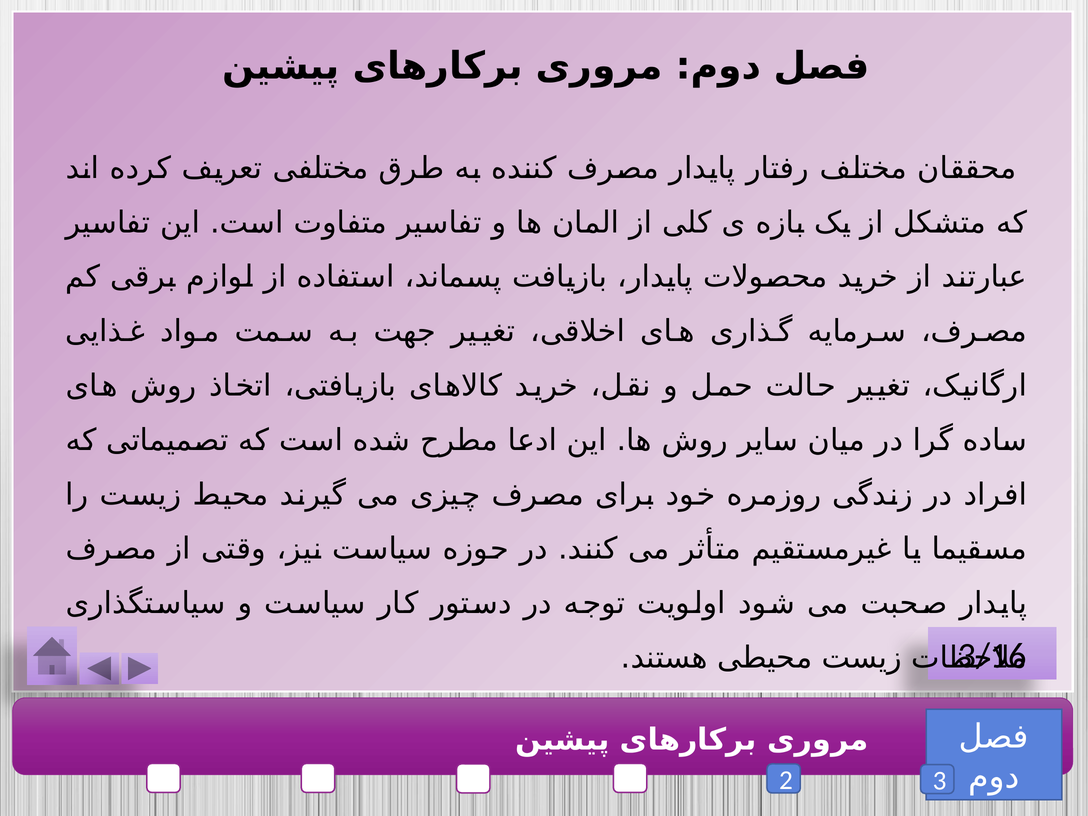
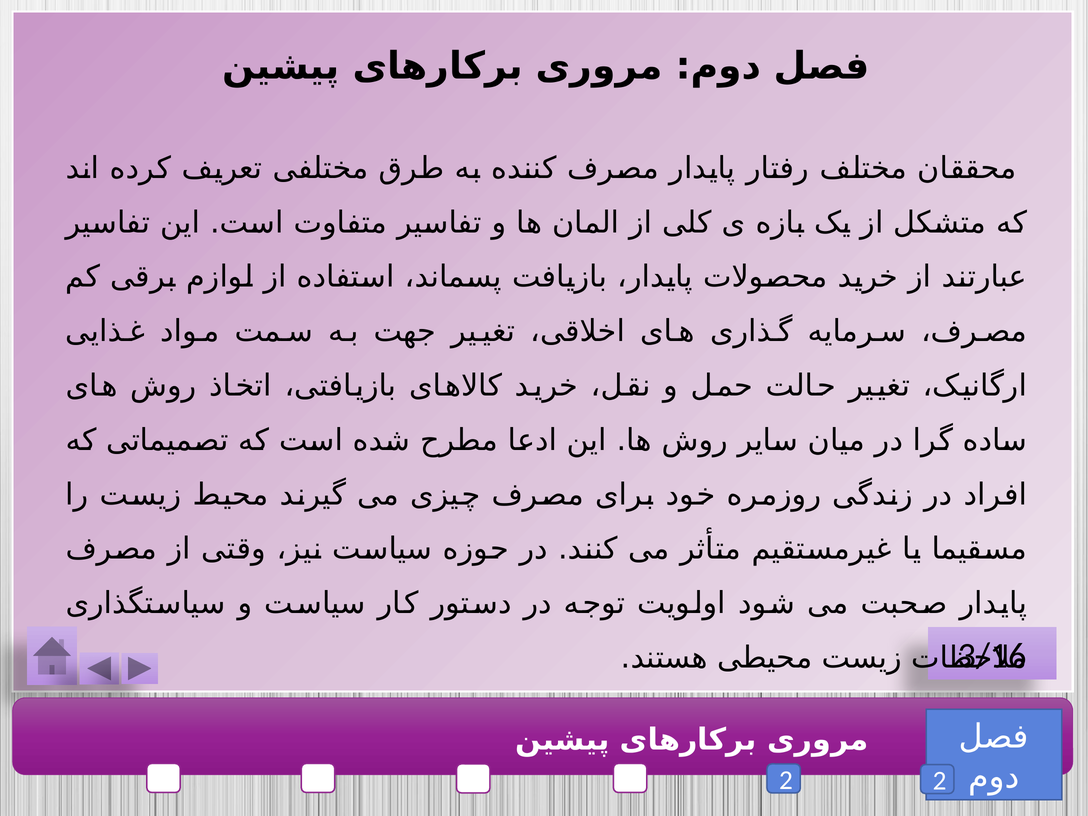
2 3: 3 -> 2 (940, 781)
